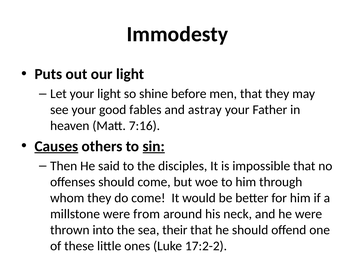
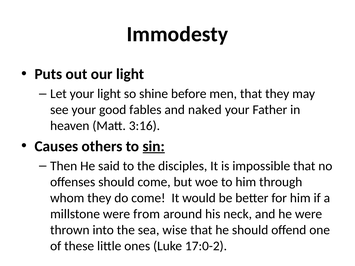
astray: astray -> naked (205, 110)
7:16: 7:16 -> 3:16 (144, 126)
Causes underline: present -> none (56, 146)
their: their -> wise (175, 230)
17:2-2: 17:2-2 -> 17:0-2 (206, 246)
